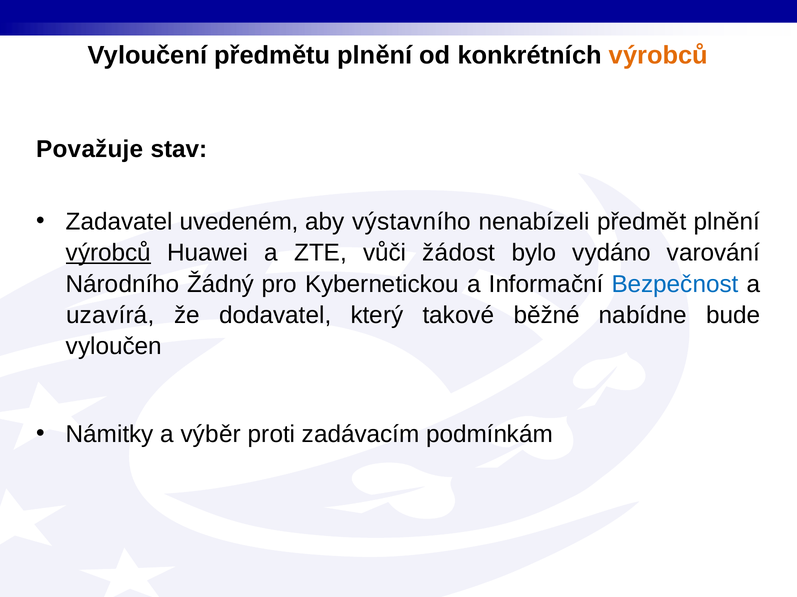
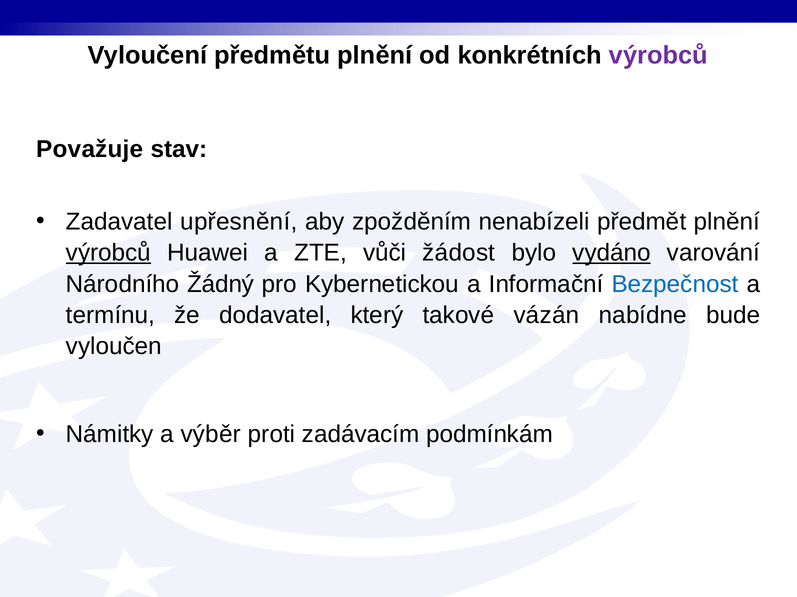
výrobců colour: orange -> purple (658, 56)
uvedeném: uvedeném -> upřesnění (239, 222)
výstavního: výstavního -> zpožděním (412, 222)
vydáno underline: none -> present (612, 253)
uzavírá: uzavírá -> termínu (110, 316)
běžné: běžné -> vázán (546, 316)
